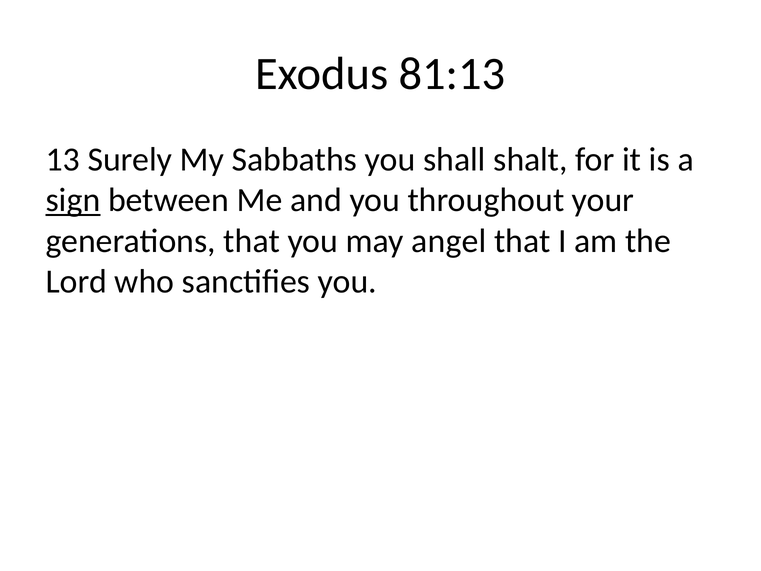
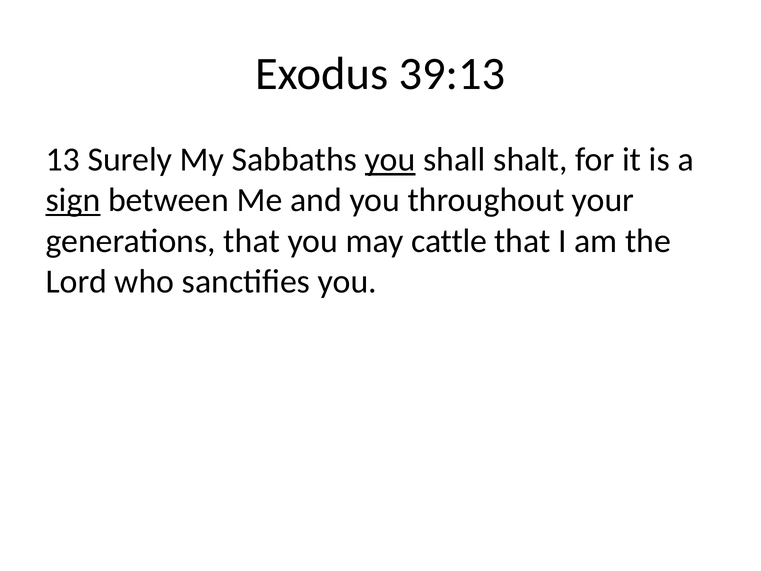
81:13: 81:13 -> 39:13 (452, 74)
you underline: none -> present (390, 160)
angel: angel -> cattle (449, 241)
